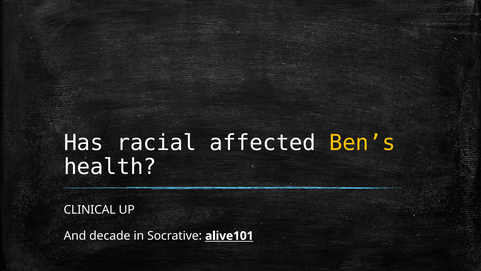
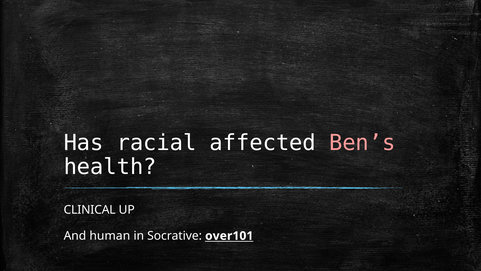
Ben’s colour: yellow -> pink (362, 143)
decade: decade -> human (110, 236)
alive101: alive101 -> over101 (229, 236)
